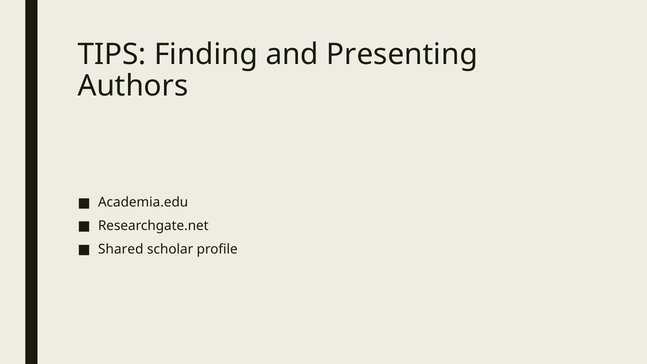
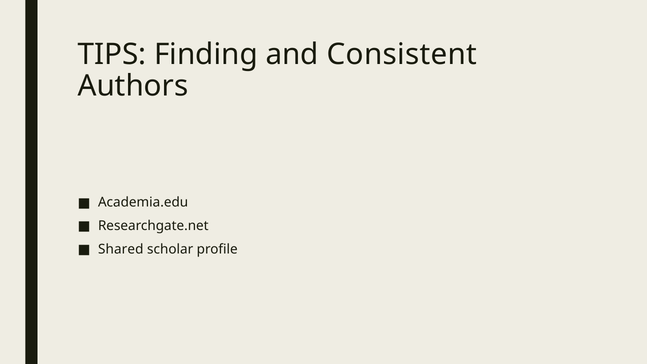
Presenting: Presenting -> Consistent (402, 54)
